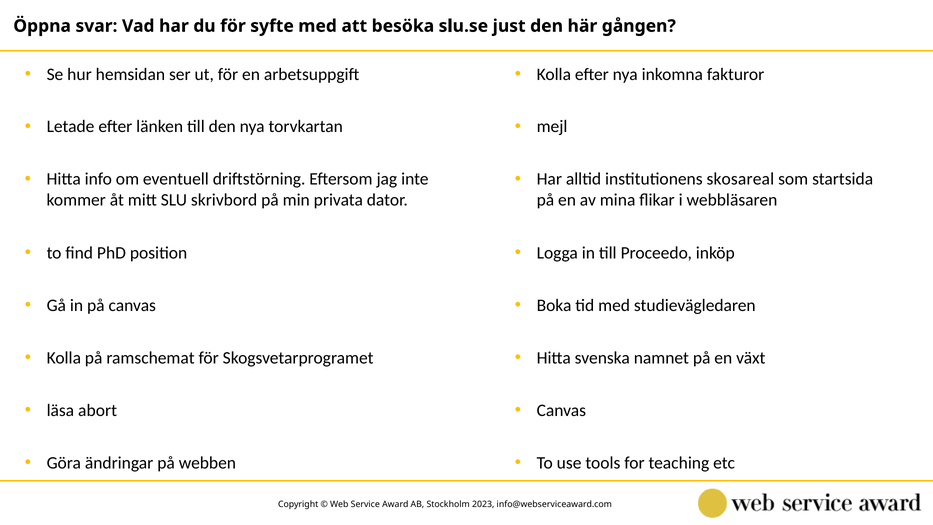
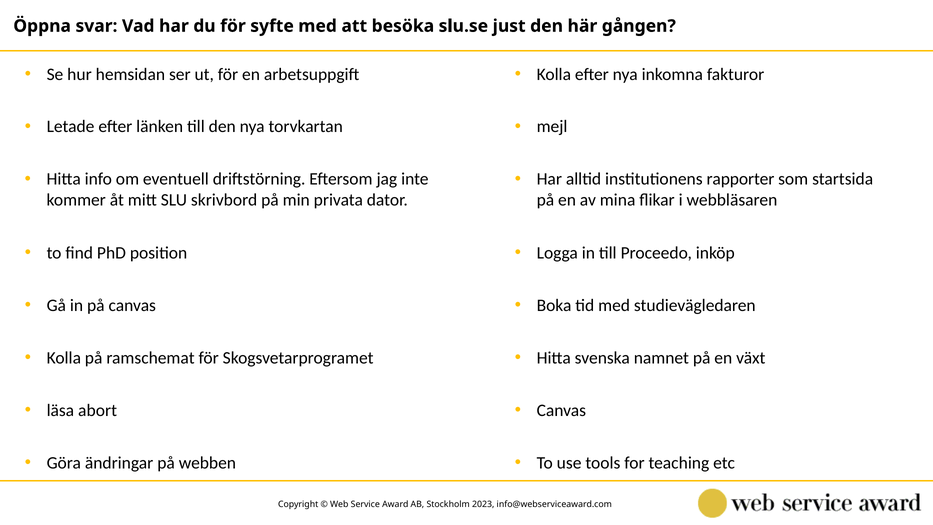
skosareal: skosareal -> rapporter (740, 179)
